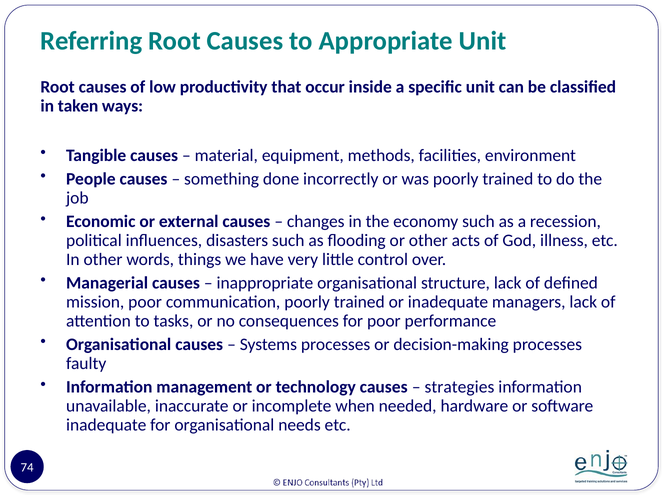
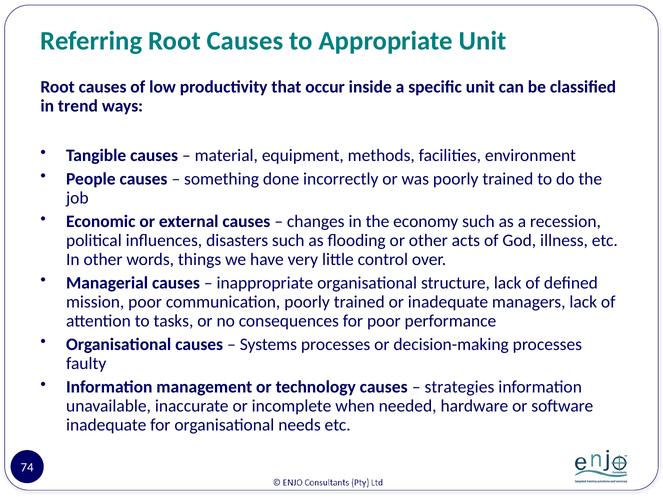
taken: taken -> trend (78, 106)
